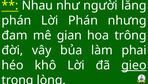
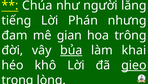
Nhau: Nhau -> Chúa (37, 5)
phán: phán -> tiếng (16, 20)
bủa underline: none -> present (71, 50)
phai: phai -> khai (134, 50)
